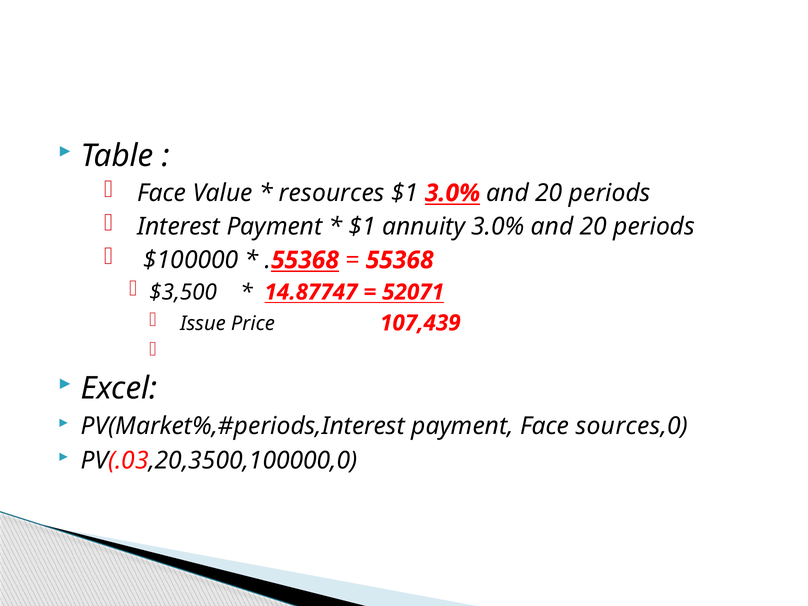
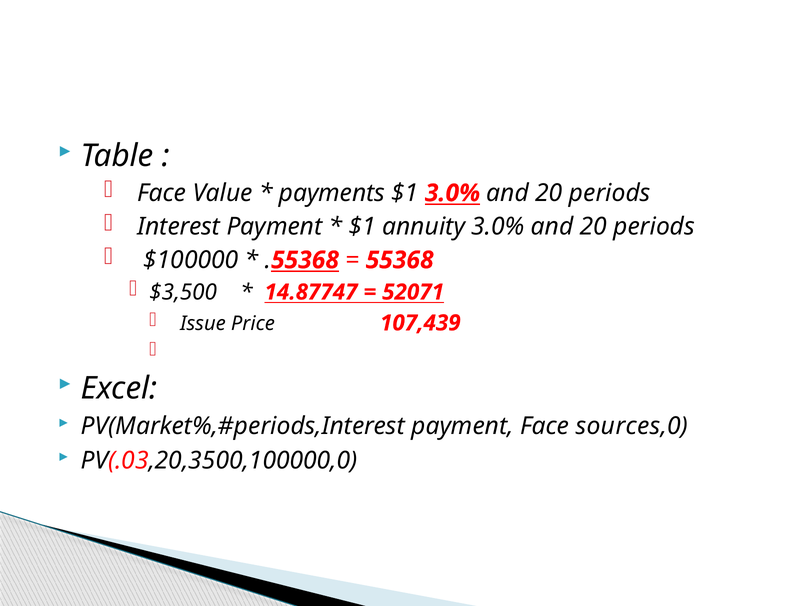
resources: resources -> payments (332, 193)
